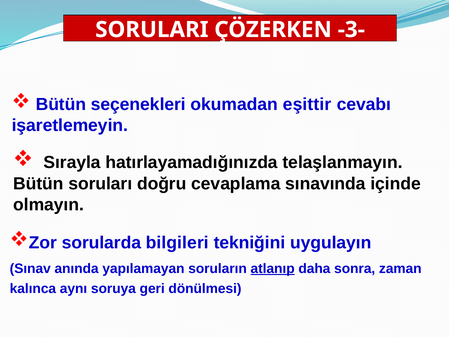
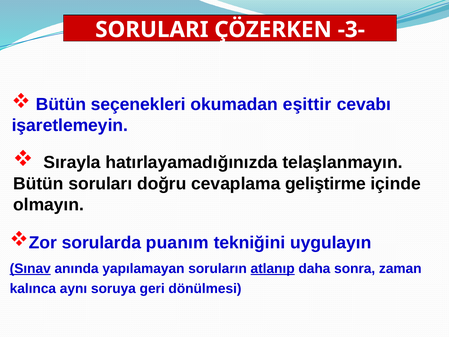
sınavında: sınavında -> geliştirme (325, 184)
bilgileri: bilgileri -> puanım (177, 242)
Sınav underline: none -> present (30, 268)
